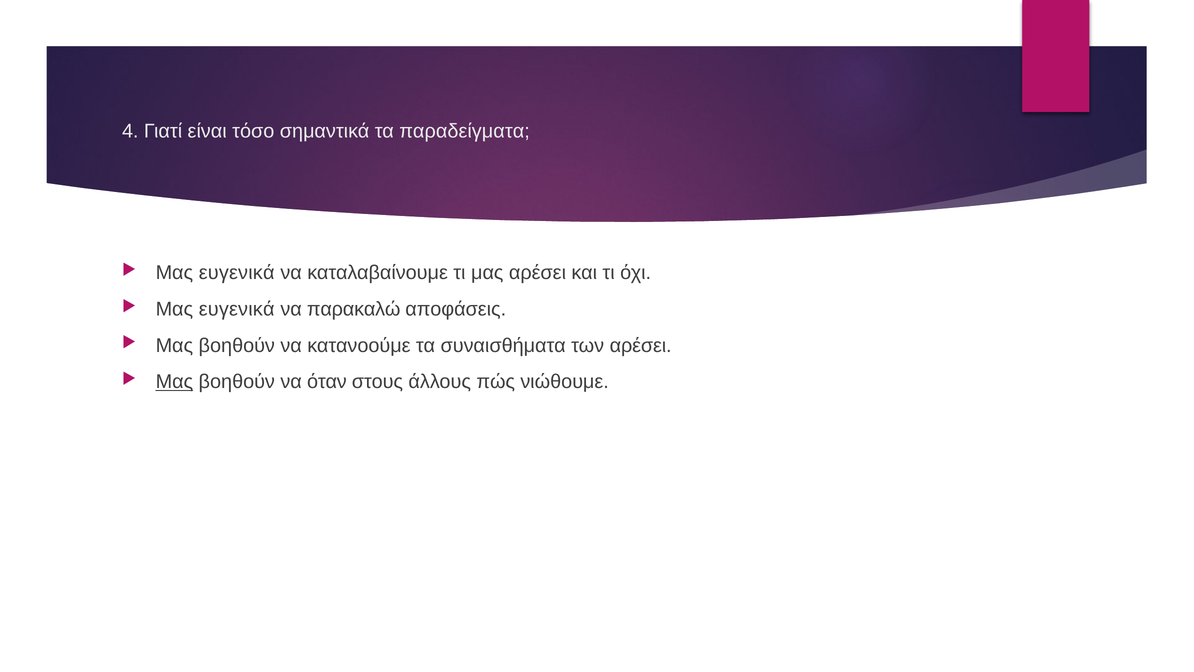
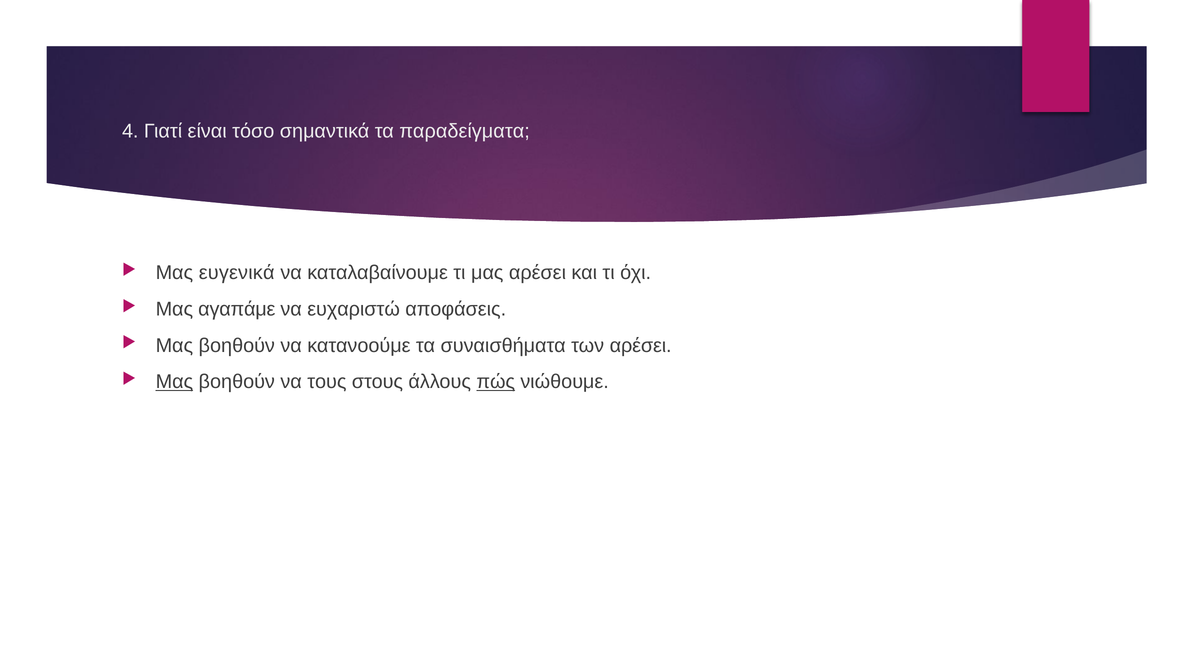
ευγενικά: ευγενικά -> αγαπάμε (237, 309)
παρακαλώ: παρακαλώ -> ευχαριστώ (354, 309)
όταν: όταν -> τους (327, 382)
πώς underline: none -> present (496, 382)
